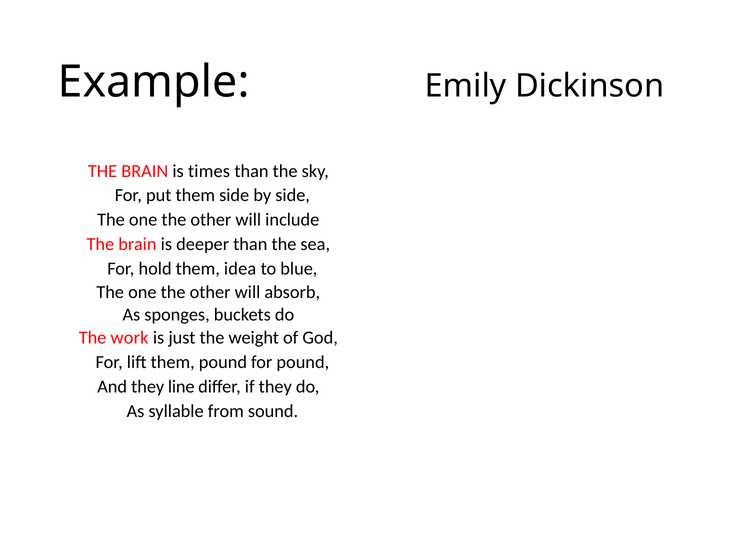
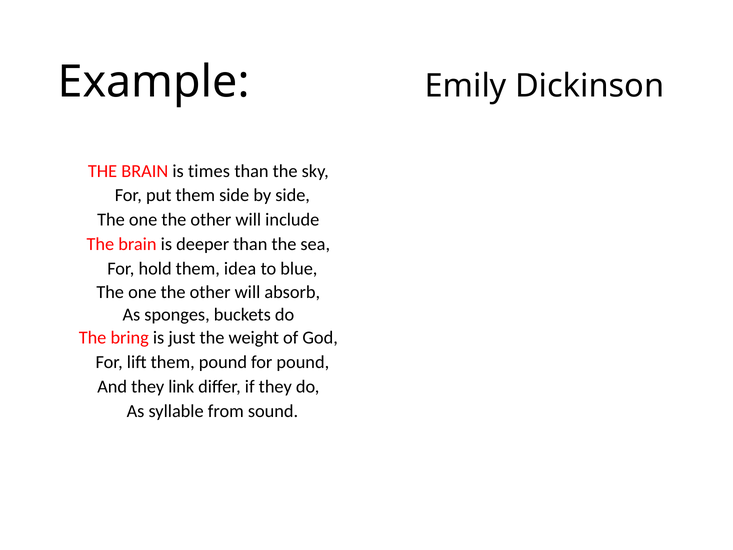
work: work -> bring (130, 338)
line: line -> link (181, 387)
